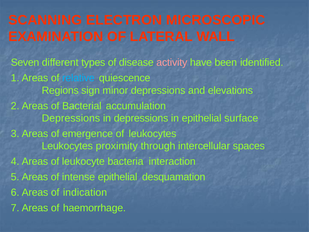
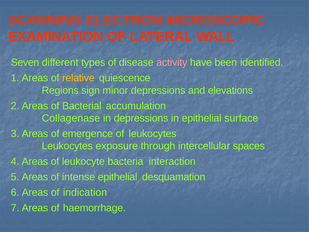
relative colour: light blue -> yellow (78, 78)
Depressions: Depressions -> Collagenase (71, 118)
proximity: proximity -> exposure (117, 146)
